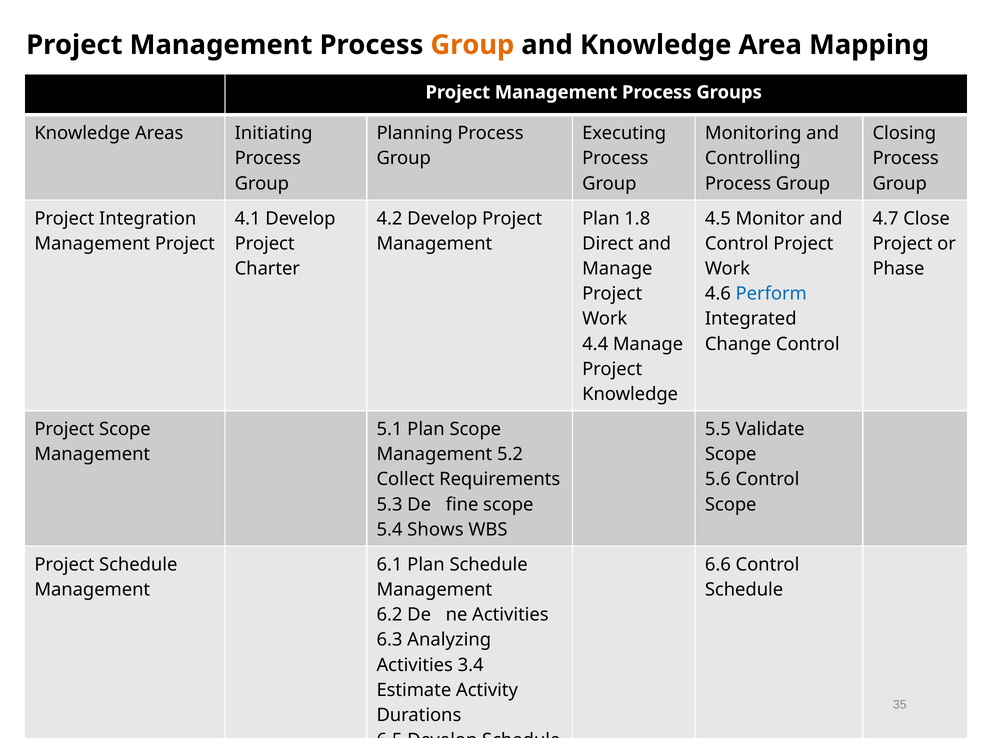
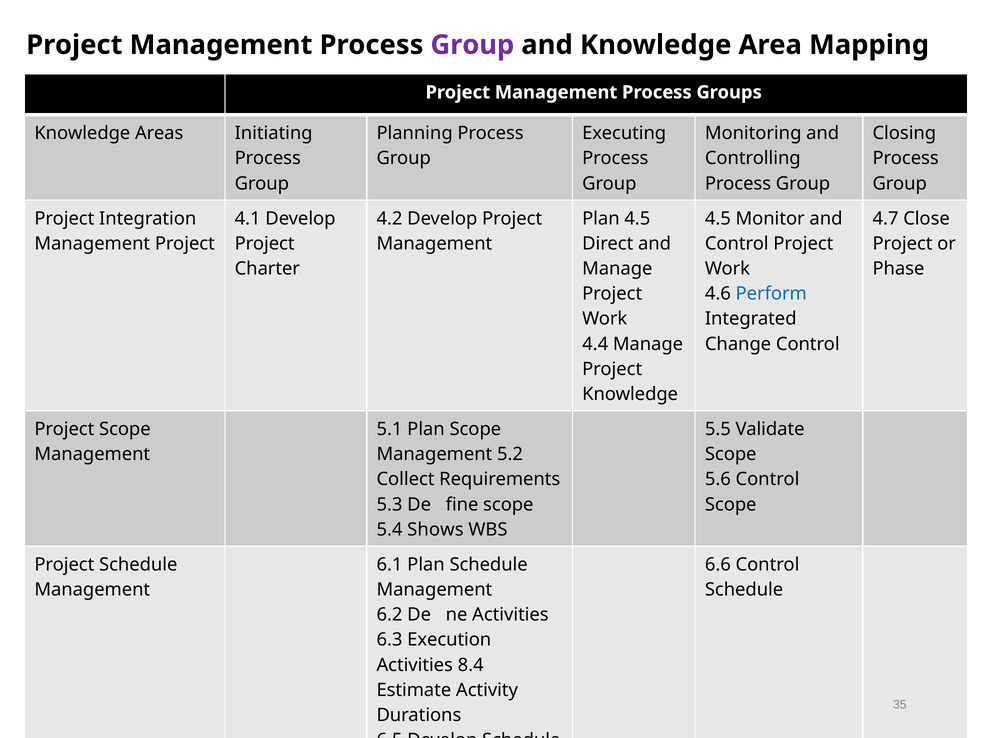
Group colour: orange -> purple (472, 45)
Plan 1.8: 1.8 -> 4.5 (637, 218)
Analyzing: Analyzing -> Execution (449, 640)
3.4: 3.4 -> 8.4 (471, 665)
